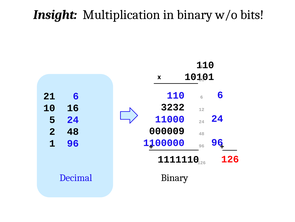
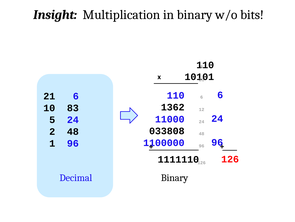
3232: 3232 -> 1362 (173, 107)
16: 16 -> 83 (73, 108)
000009: 000009 -> 033808 (167, 131)
